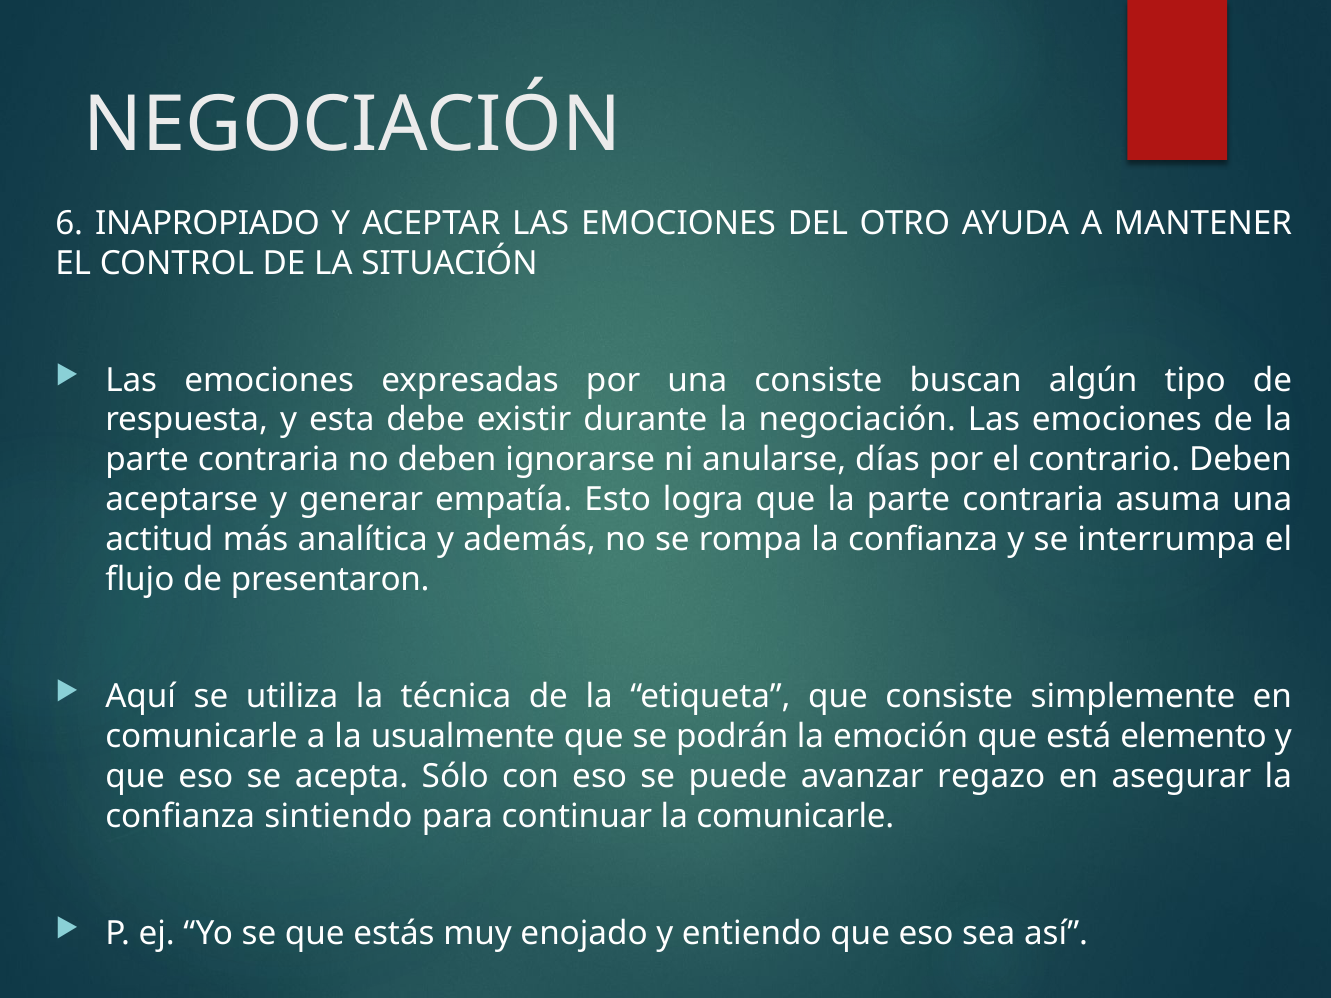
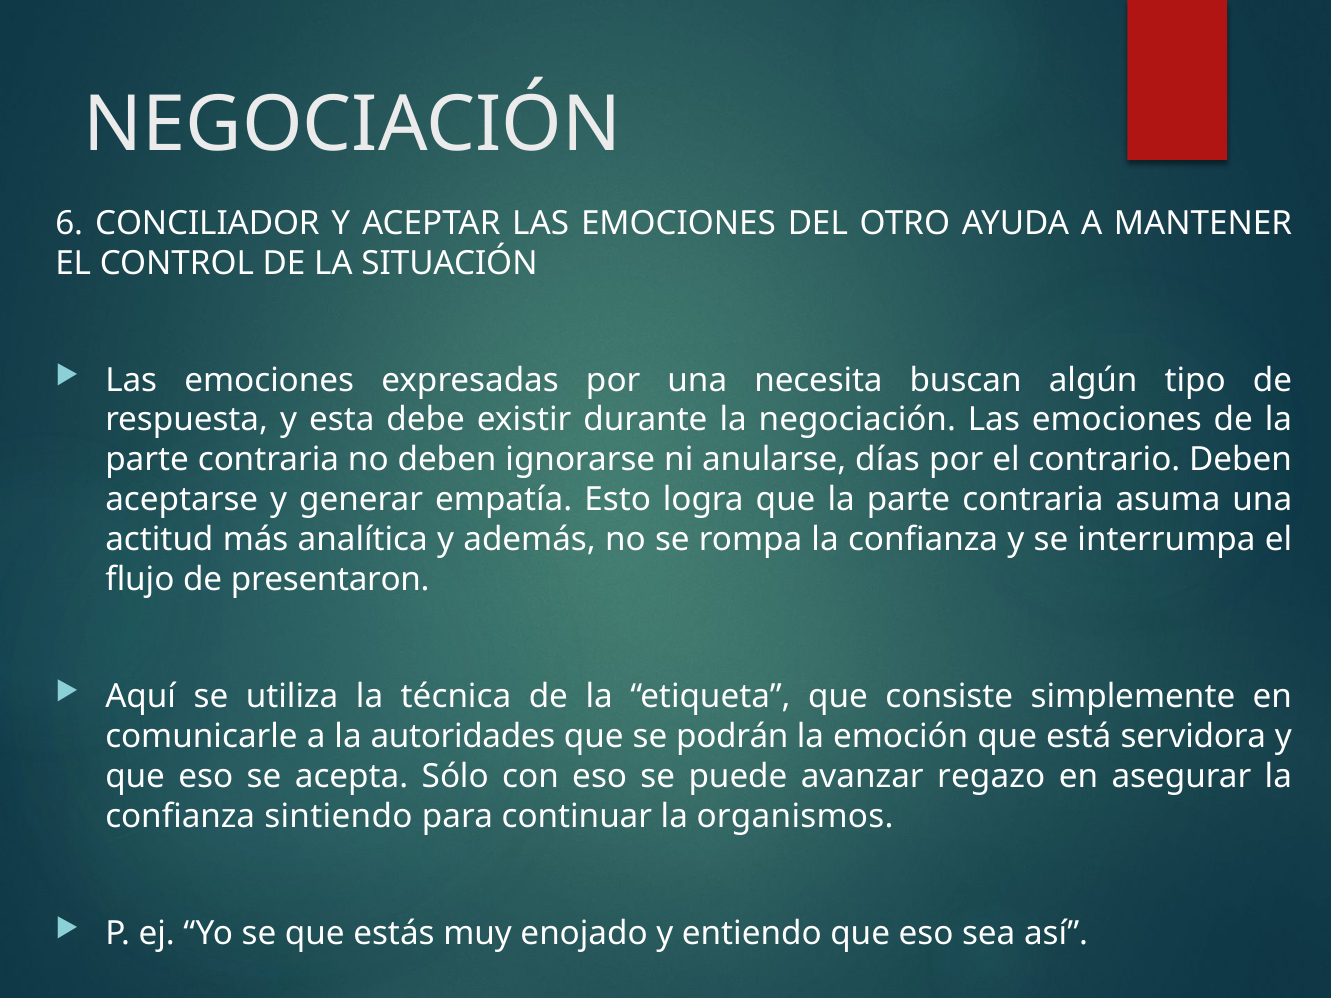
INAPROPIADO: INAPROPIADO -> CONCILIADOR (207, 223)
una consiste: consiste -> necesita (818, 380)
usualmente: usualmente -> autoridades (463, 737)
elemento: elemento -> servidora (1193, 737)
la comunicarle: comunicarle -> organismos (795, 816)
